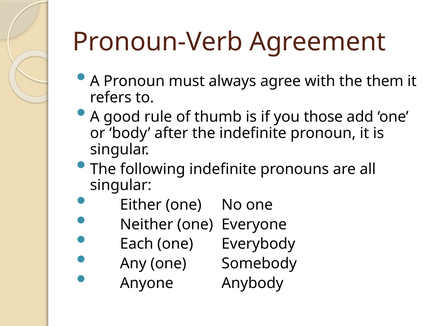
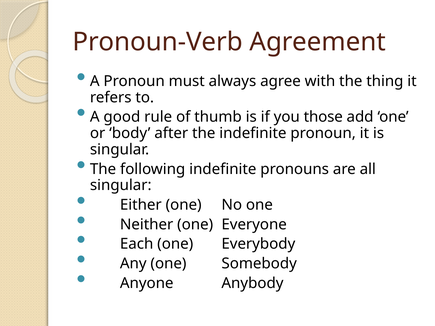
them: them -> thing (385, 81)
